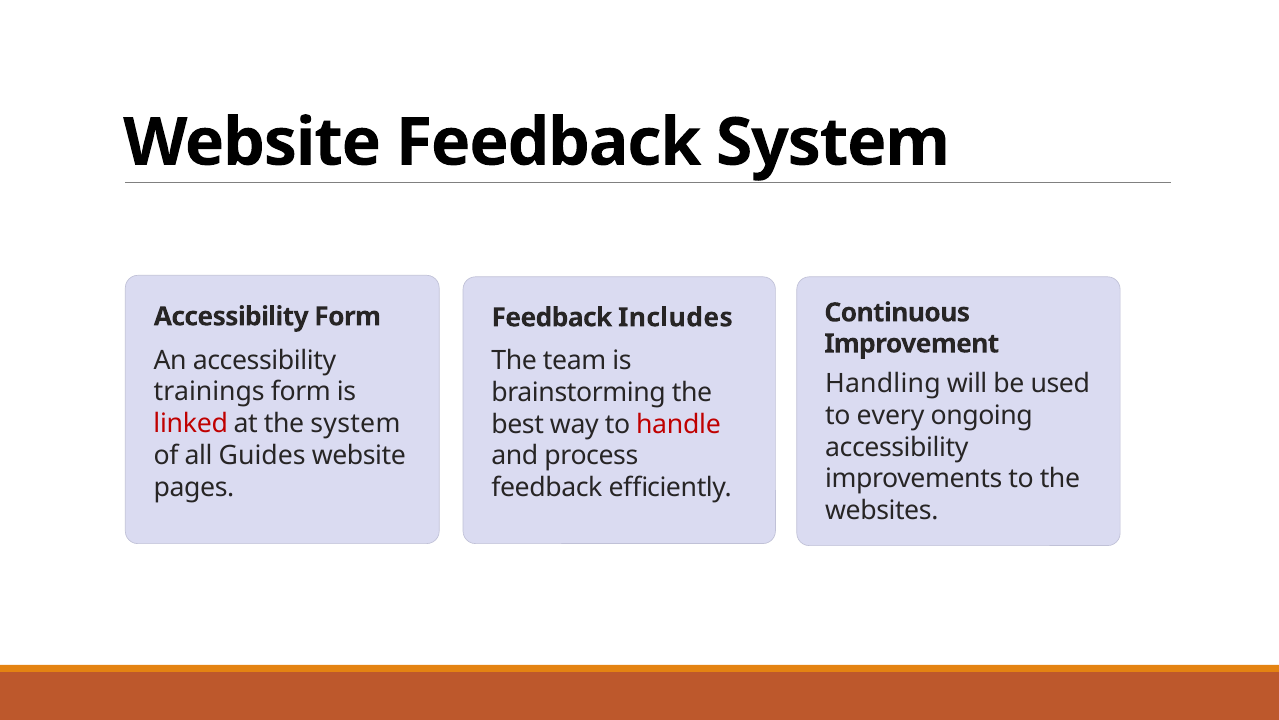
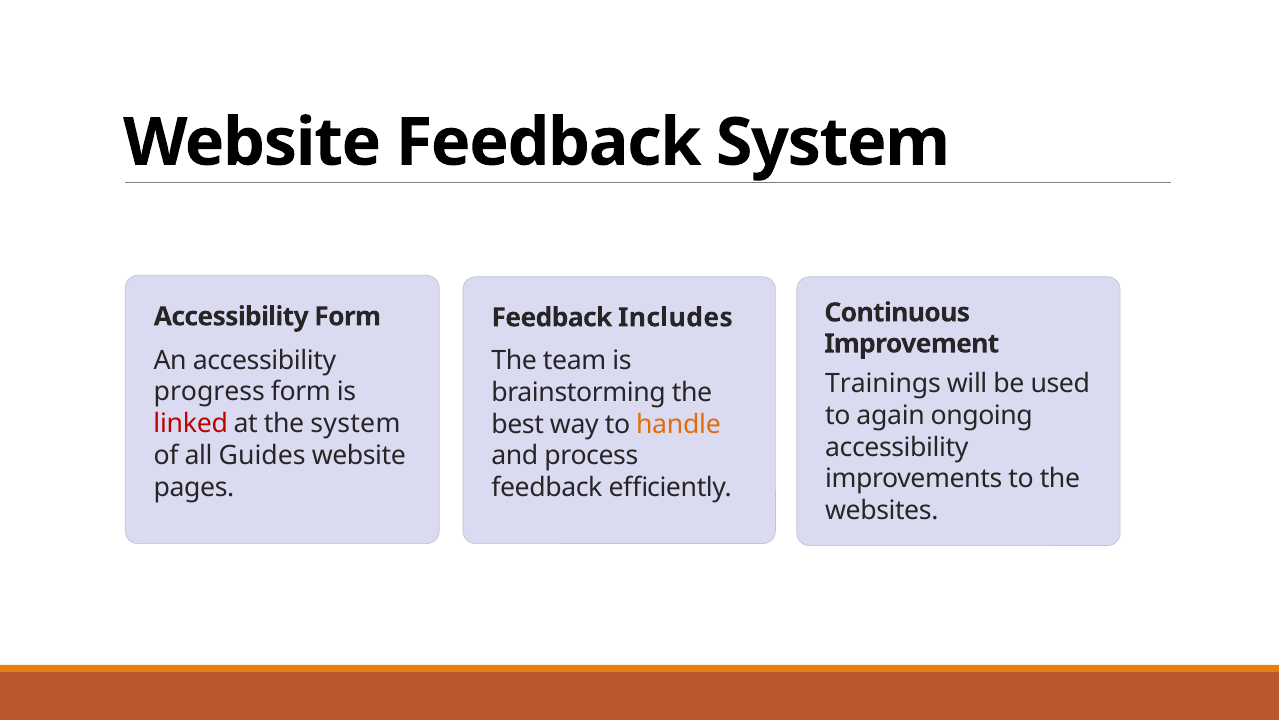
Handling: Handling -> Trainings (883, 383)
trainings: trainings -> progress (209, 392)
every: every -> again (891, 415)
handle colour: red -> orange (678, 424)
